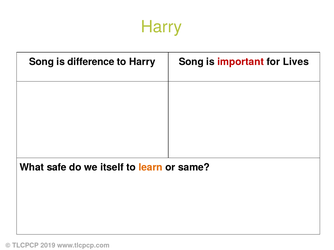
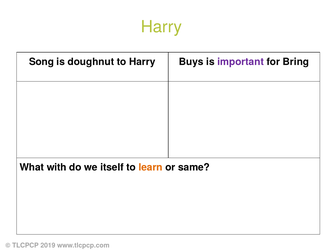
difference: difference -> doughnut (91, 62)
to Harry Song: Song -> Buys (191, 62)
important colour: red -> purple (241, 62)
Lives: Lives -> Bring (296, 62)
safe: safe -> with (57, 167)
